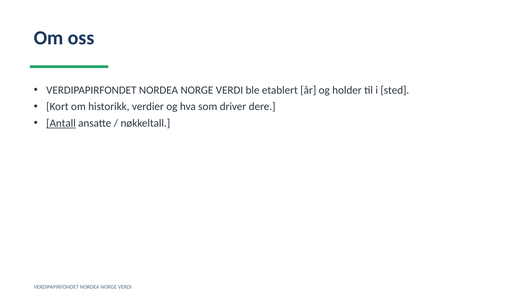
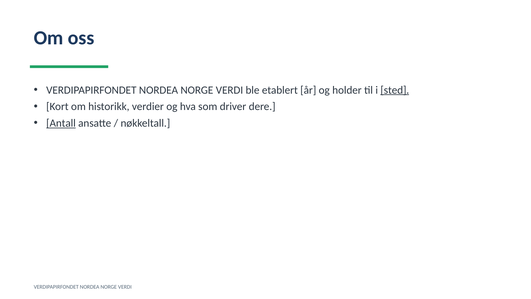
sted underline: none -> present (395, 90)
